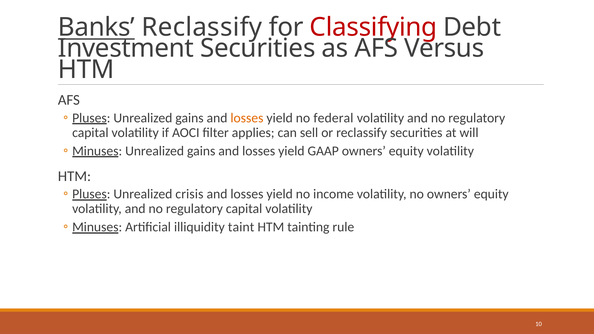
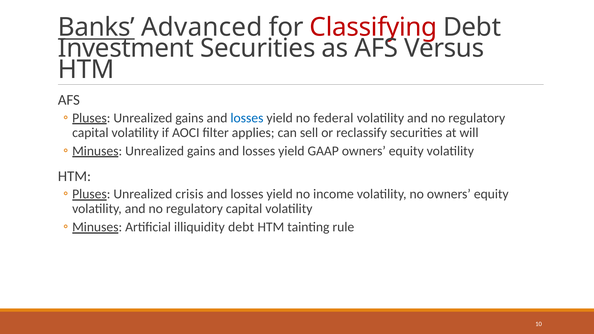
Banks Reclassify: Reclassify -> Advanced (202, 27)
losses colour: orange -> blue (247, 118)
illiquidity taint: taint -> debt (241, 227)
